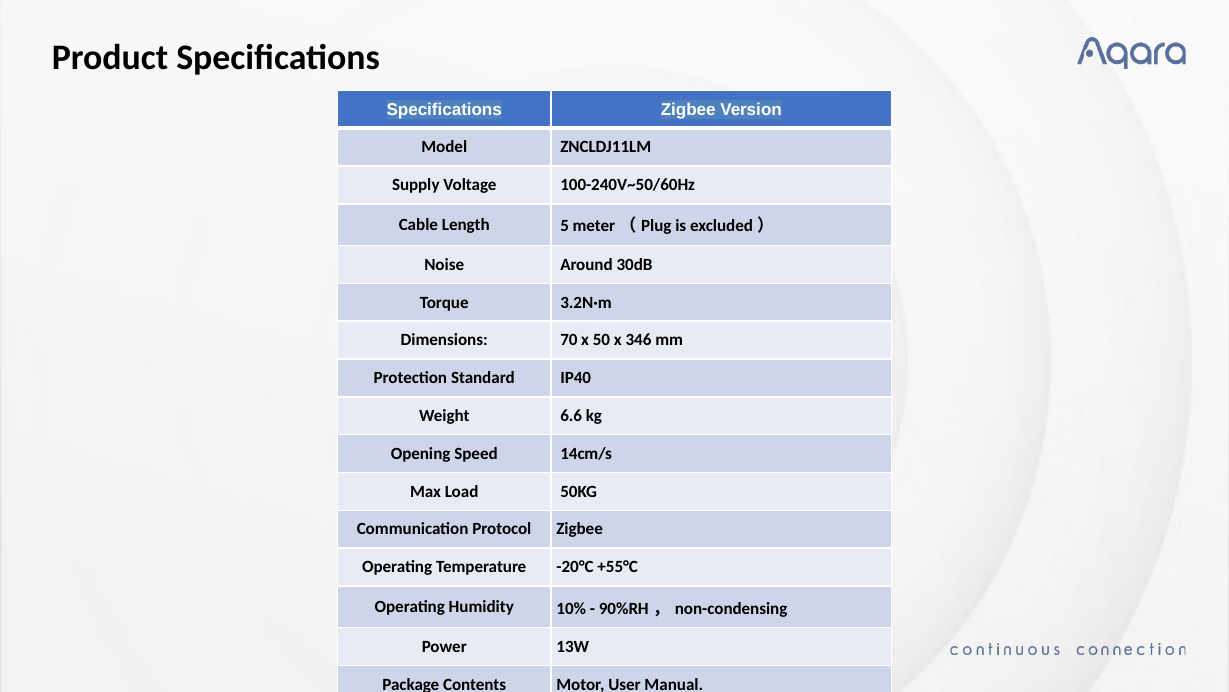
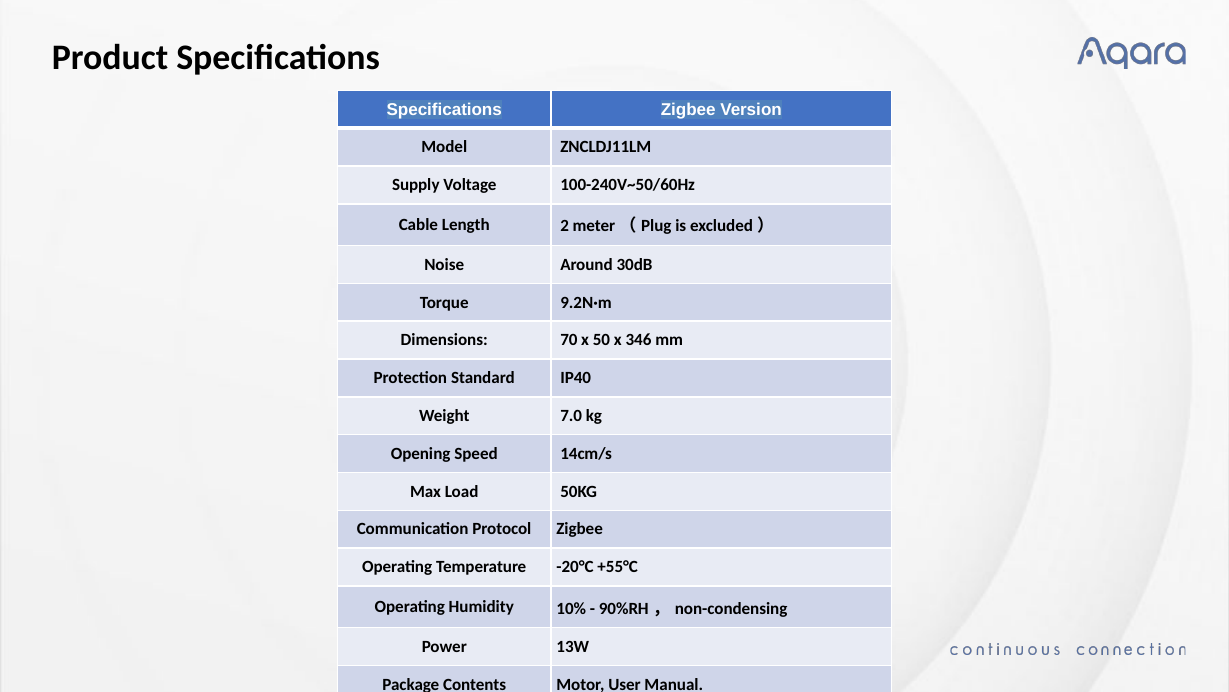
5: 5 -> 2 (565, 226)
3.2N·m: 3.2N·m -> 9.2N·m (586, 302)
6.6: 6.6 -> 7.0 (571, 415)
